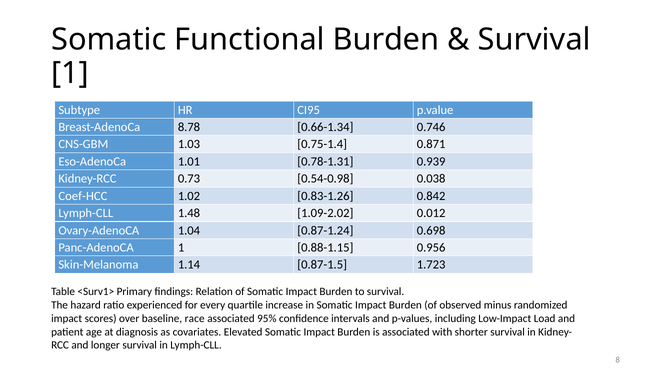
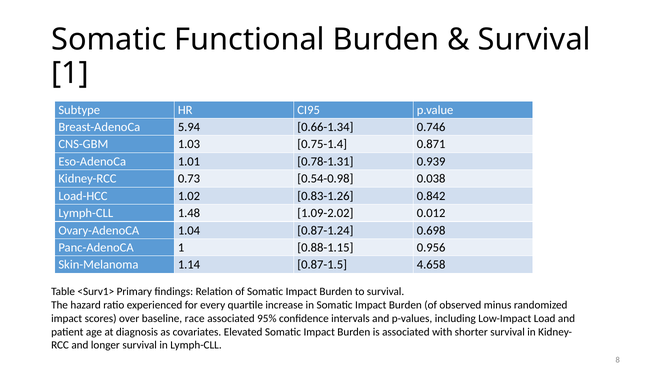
8.78: 8.78 -> 5.94 (189, 127)
Coef-HCC: Coef-HCC -> Load-HCC (83, 196)
1.723: 1.723 -> 4.658 (431, 265)
